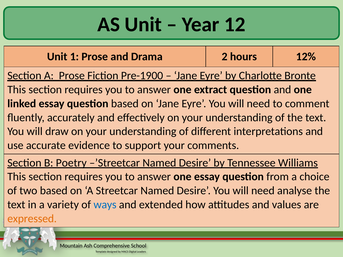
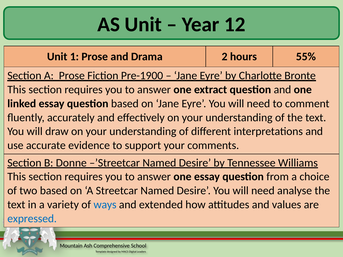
12%: 12% -> 55% (306, 57)
Poetry: Poetry -> Donne (71, 163)
expressed colour: orange -> blue (32, 219)
